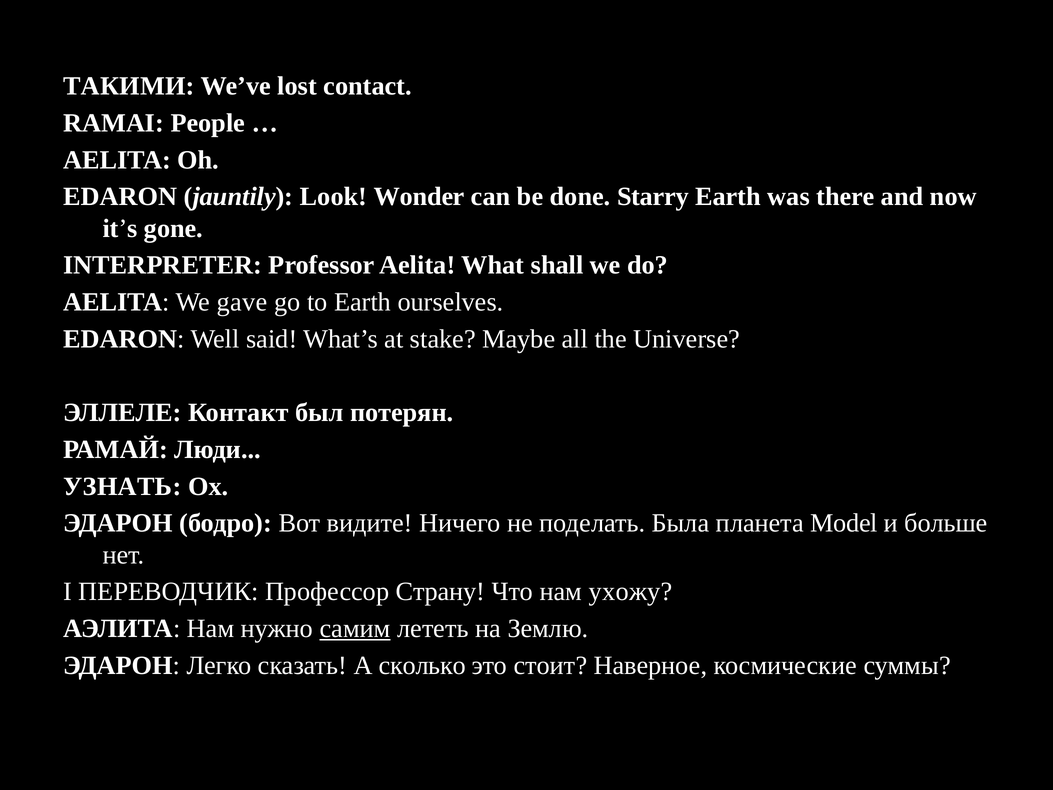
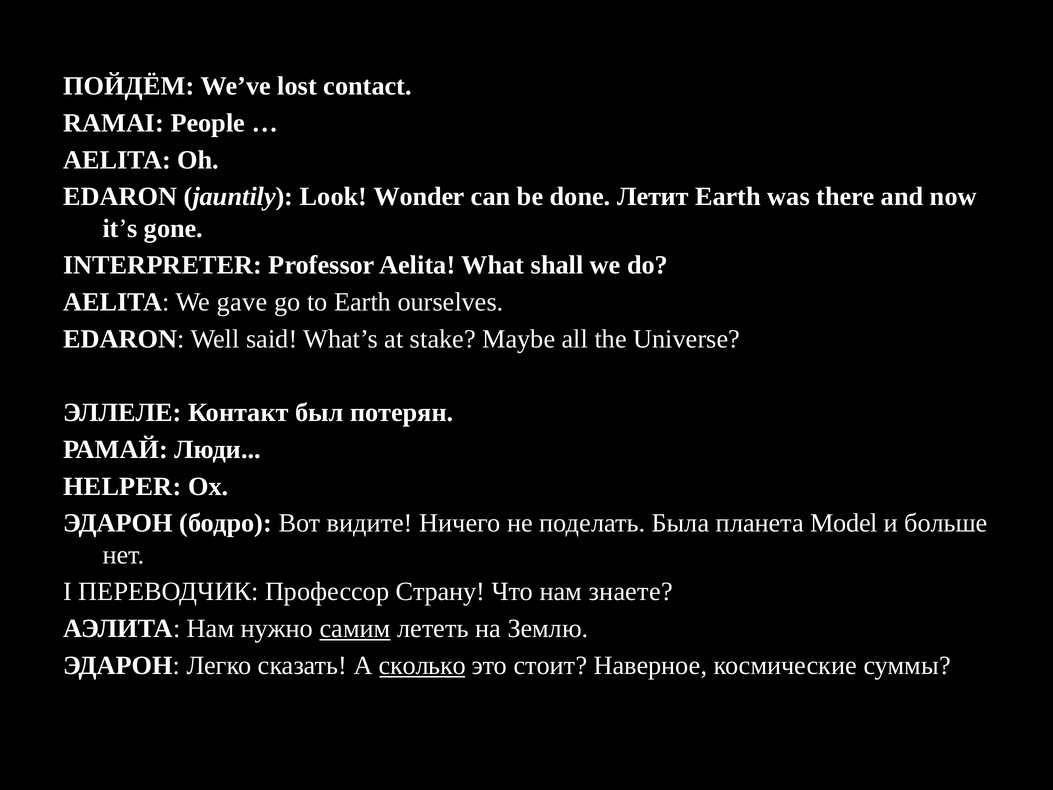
ТАКИМИ: ТАКИМИ -> ПОЙДЁМ (129, 86)
Starry: Starry -> Летит (653, 197)
УЗНАТЬ: УЗНАТЬ -> HELPER (122, 486)
ухожу: ухожу -> знаете (631, 592)
сколько underline: none -> present (422, 665)
